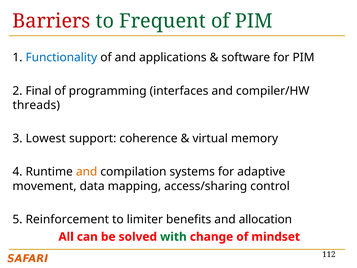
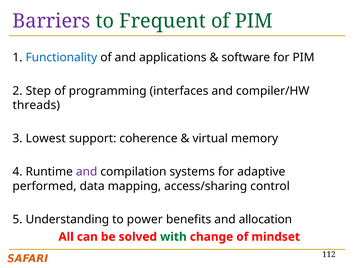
Barriers colour: red -> purple (51, 21)
Final: Final -> Step (38, 91)
and colour: orange -> purple (87, 172)
movement: movement -> performed (45, 186)
Reinforcement: Reinforcement -> Understanding (67, 219)
limiter: limiter -> power (145, 219)
